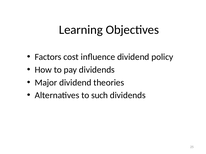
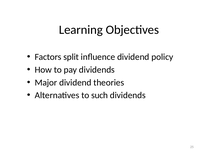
cost: cost -> split (71, 57)
